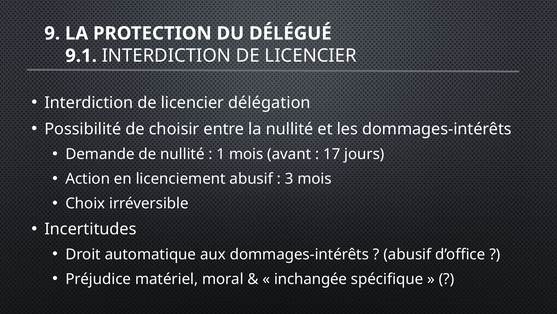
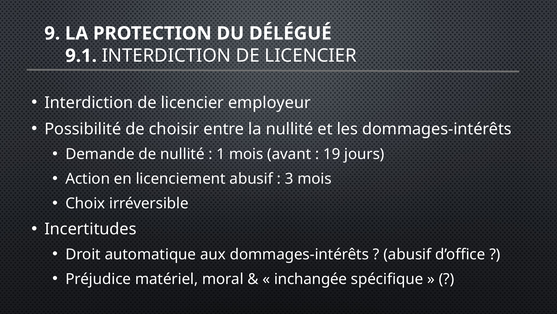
délégation: délégation -> employeur (269, 102)
17: 17 -> 19 (332, 154)
